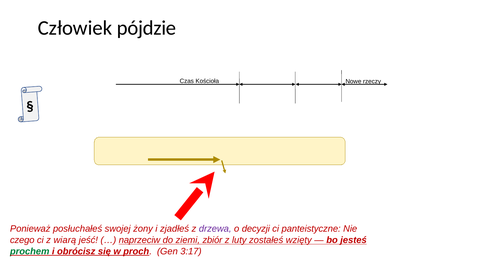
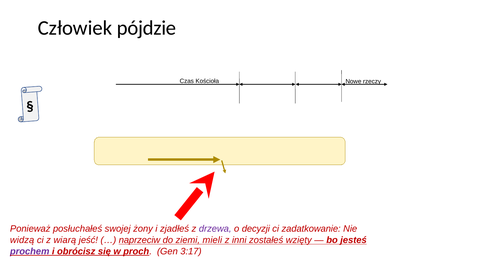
panteistyczne: panteistyczne -> zadatkowanie (311, 228)
czego: czego -> widzą (22, 240)
zbiór: zbiór -> mieli (212, 240)
luty: luty -> inni (239, 240)
prochem colour: green -> purple (30, 251)
